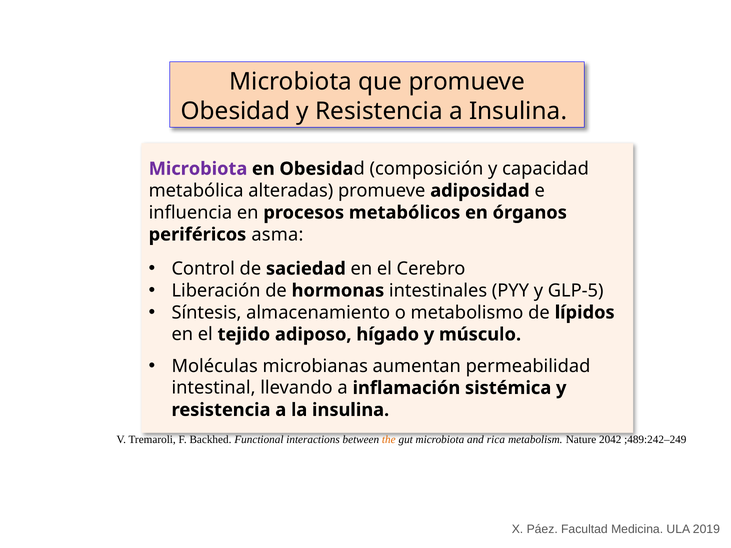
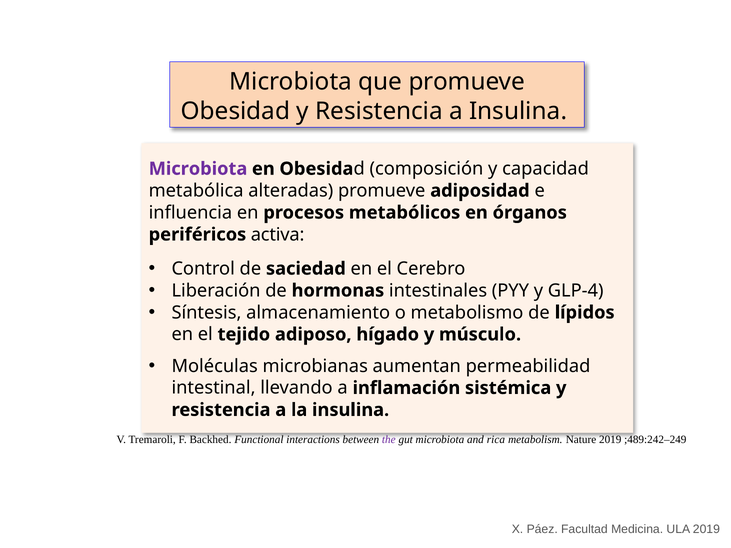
asma: asma -> activa (278, 235)
GLP-5: GLP-5 -> GLP-4 (576, 291)
the colour: orange -> purple (389, 440)
Nature 2042: 2042 -> 2019 (610, 440)
